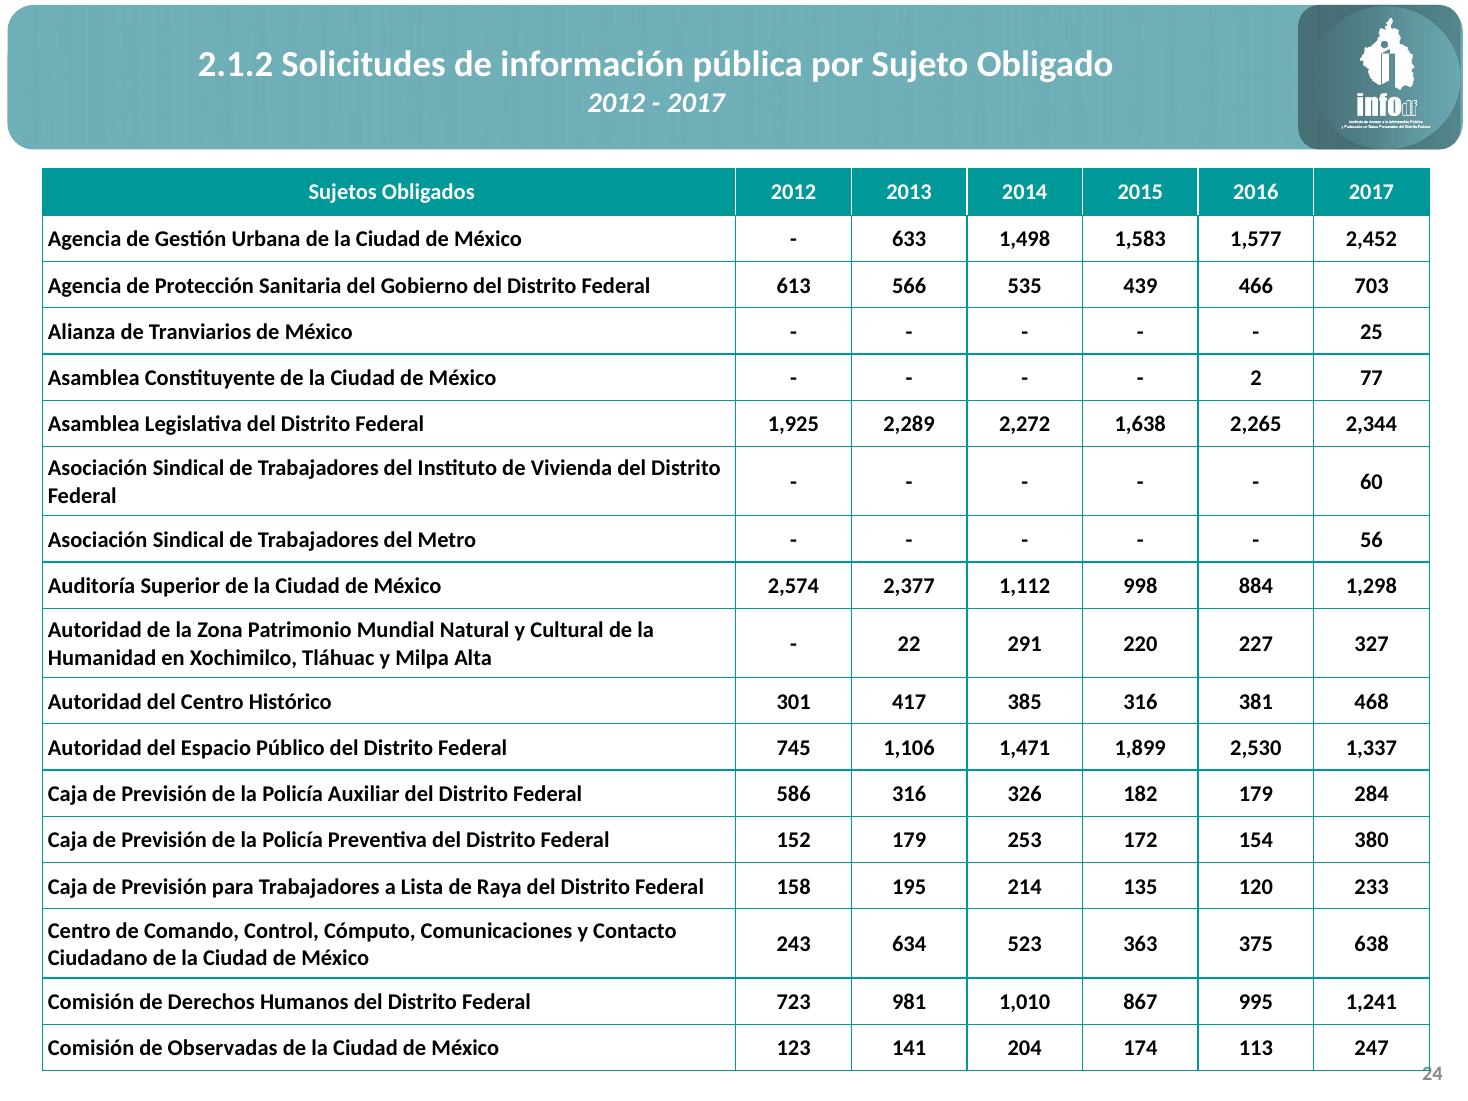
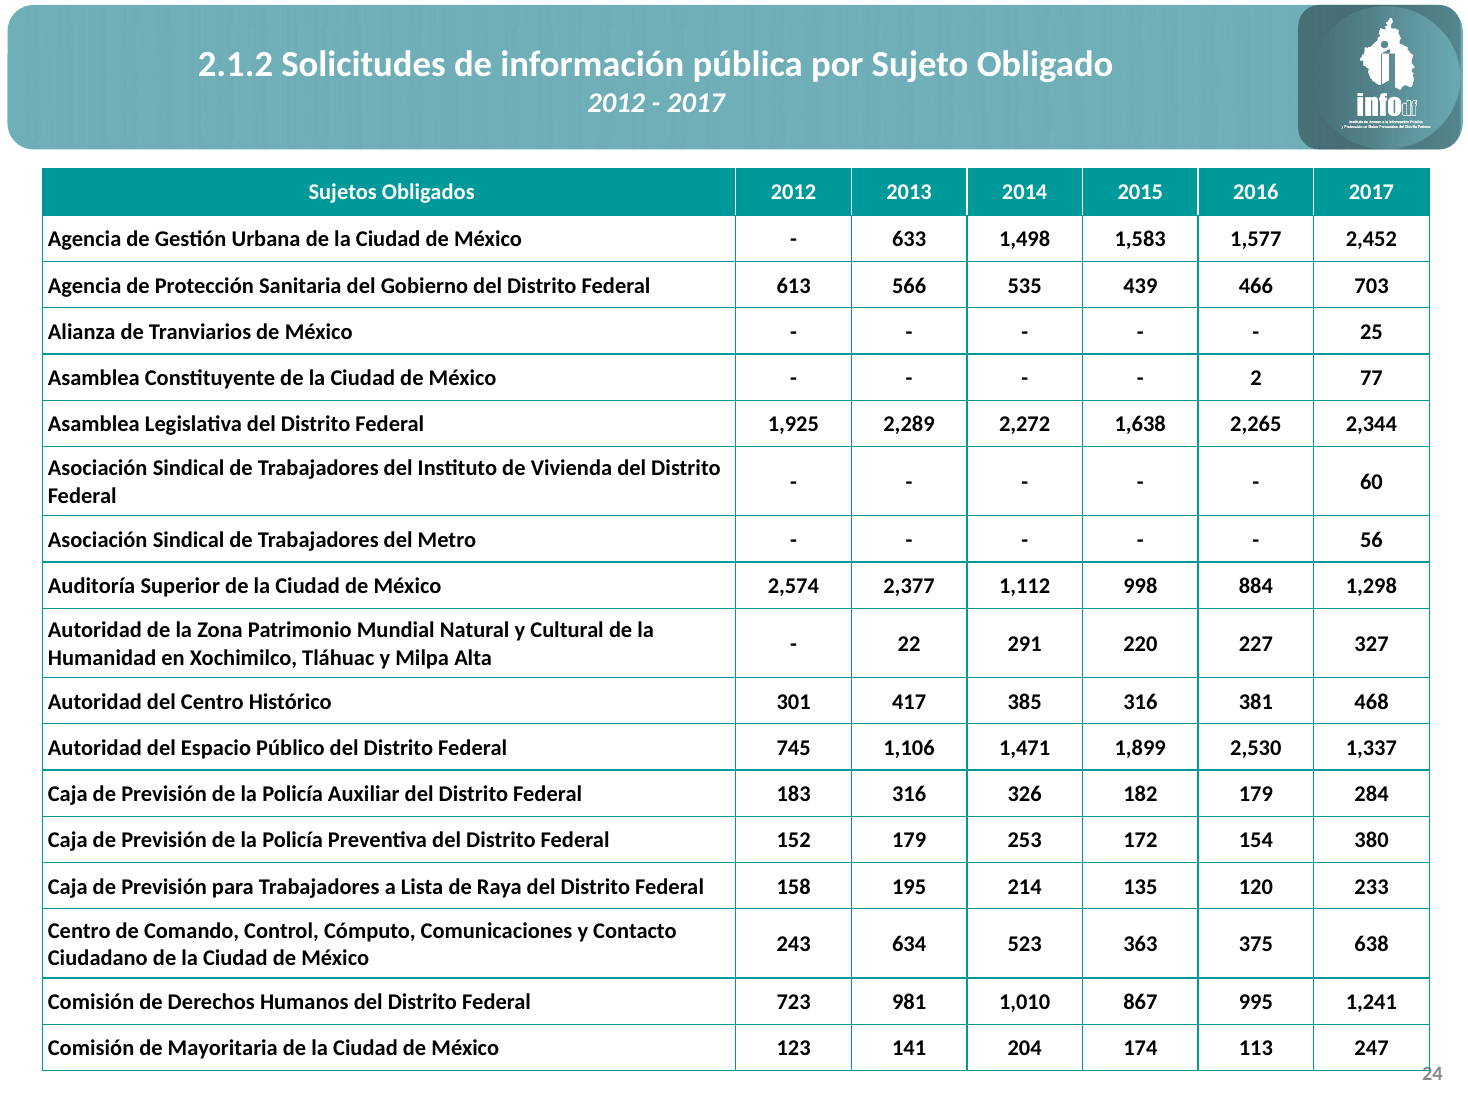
586: 586 -> 183 (794, 794)
Observadas: Observadas -> Mayoritaria (223, 1049)
